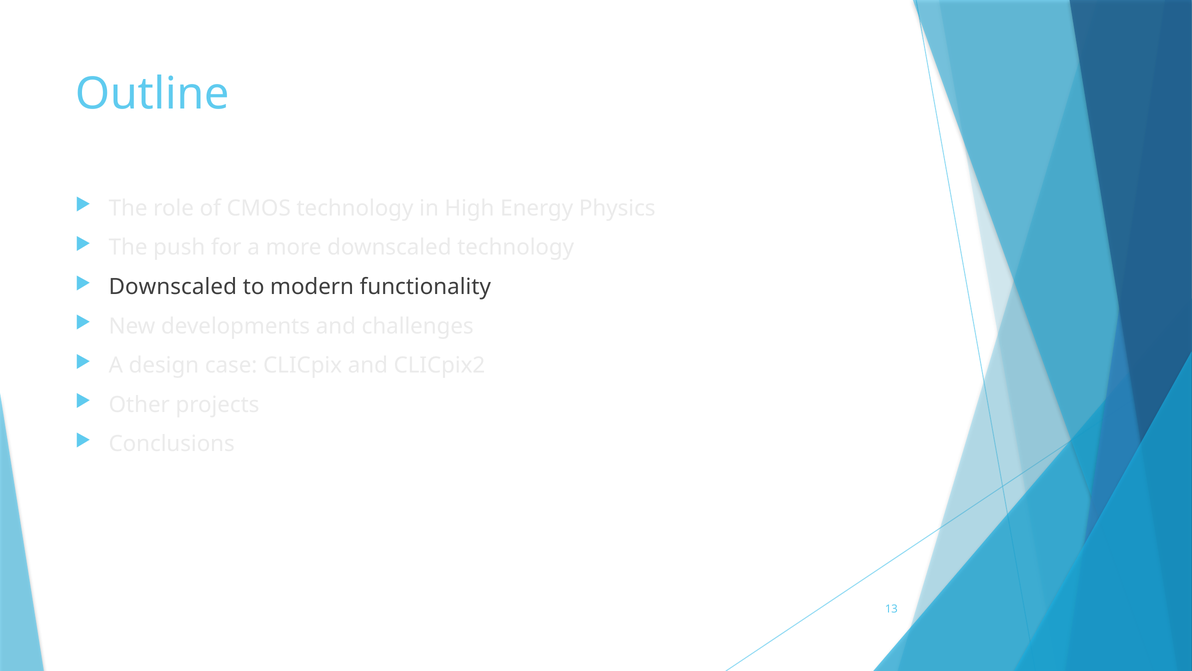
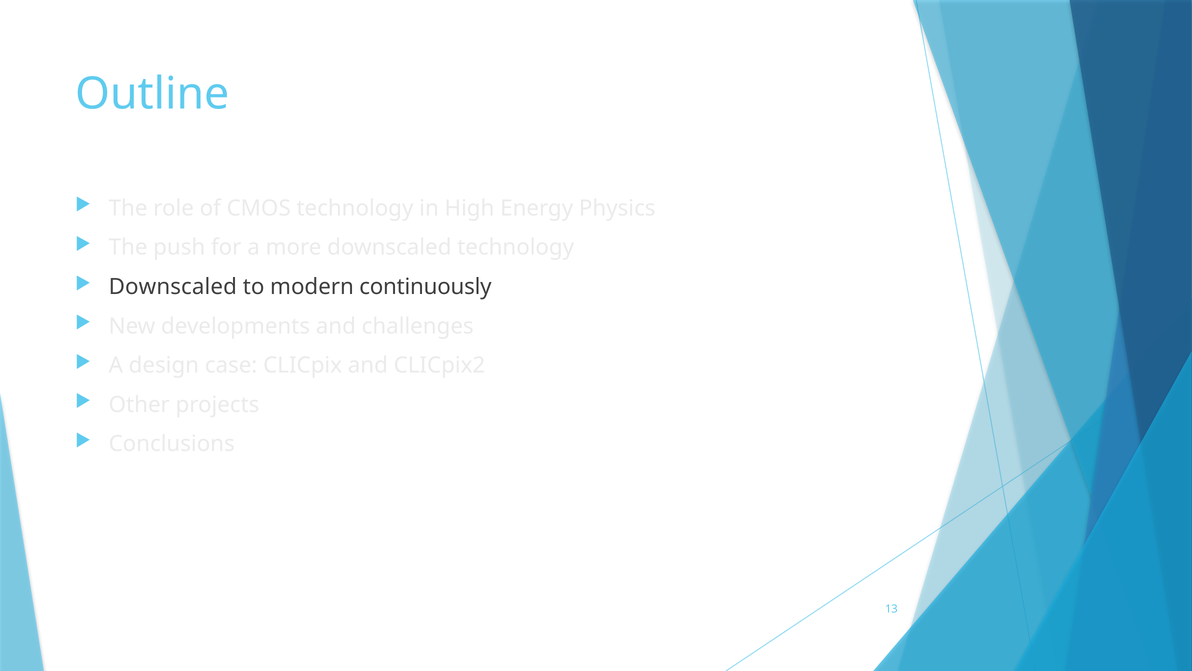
functionality: functionality -> continuously (425, 287)
